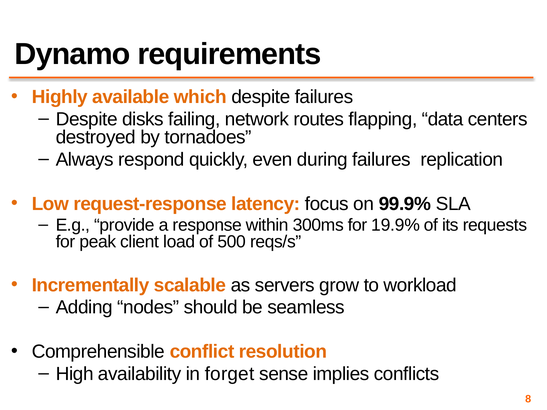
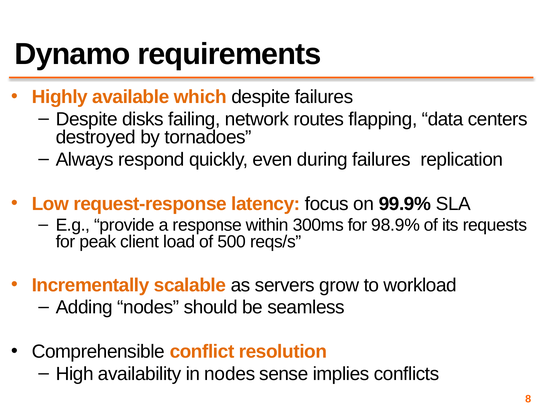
19.9%: 19.9% -> 98.9% (396, 225)
in forget: forget -> nodes (230, 374)
